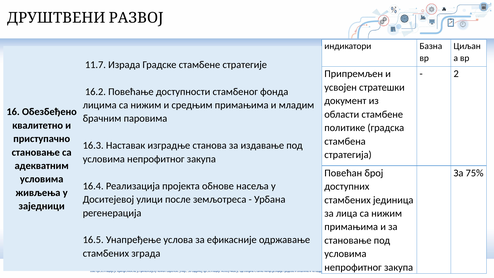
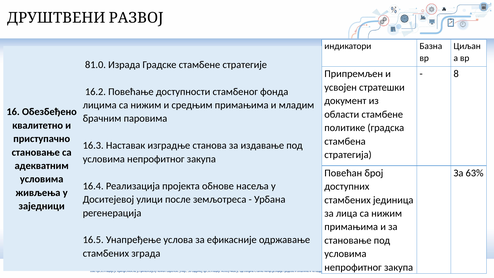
11.7: 11.7 -> 81.0 (95, 65)
2: 2 -> 8 (456, 74)
75%: 75% -> 63% (475, 173)
